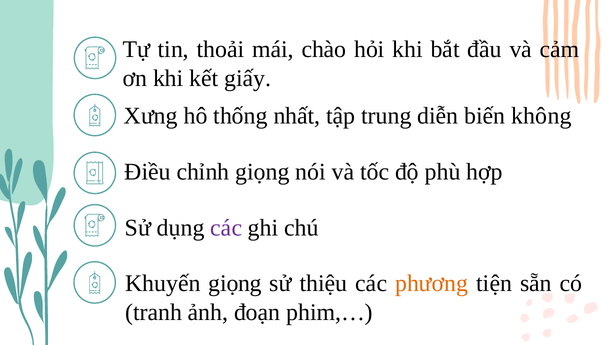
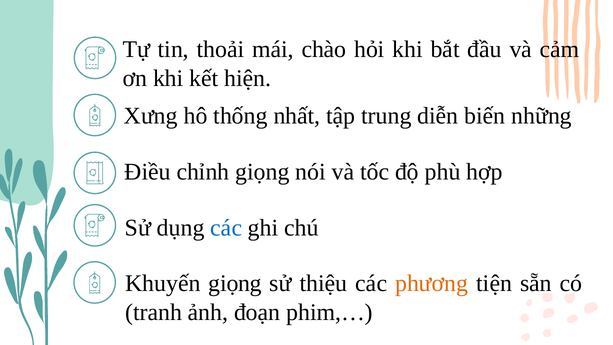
giấy: giấy -> hiện (248, 78)
không: không -> những (542, 116)
các colour: purple -> blue (226, 228)
